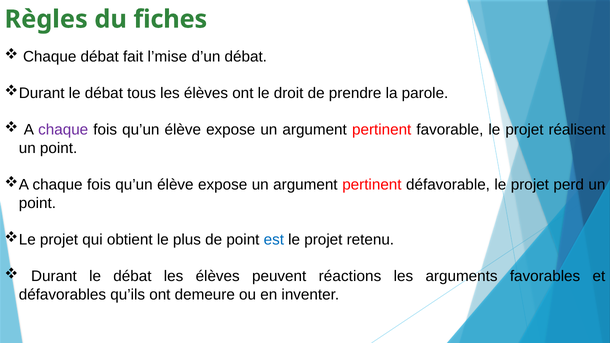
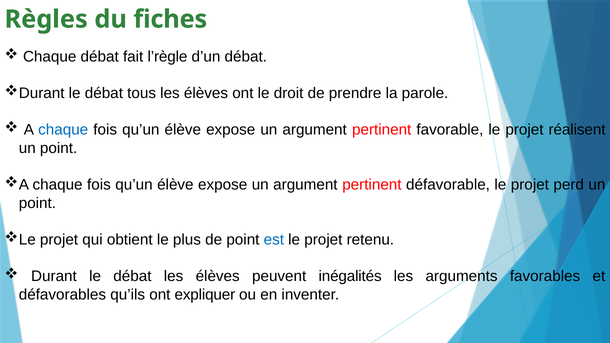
l’mise: l’mise -> l’règle (167, 57)
chaque colour: purple -> blue (63, 130)
réactions: réactions -> inégalités (350, 276)
demeure: demeure -> expliquer (205, 295)
